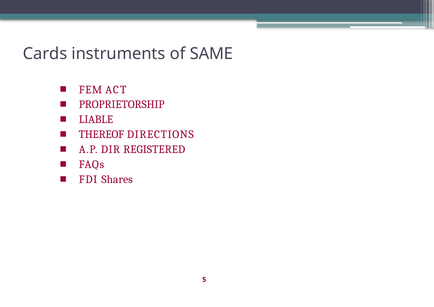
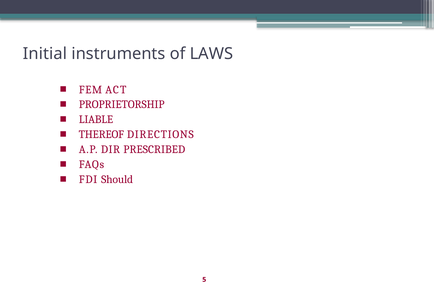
Cards: Cards -> Initial (45, 54)
SAME: SAME -> LAWS (211, 54)
REGISTERED: REGISTERED -> PRESCRIBED (154, 149)
Shares: Shares -> Should (117, 179)
